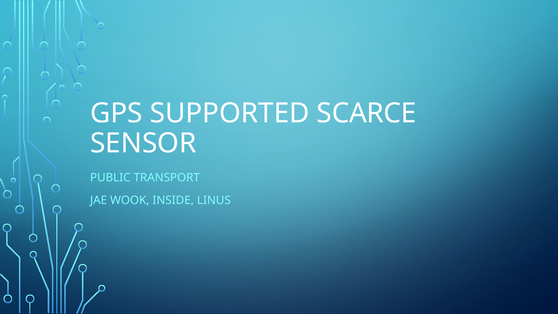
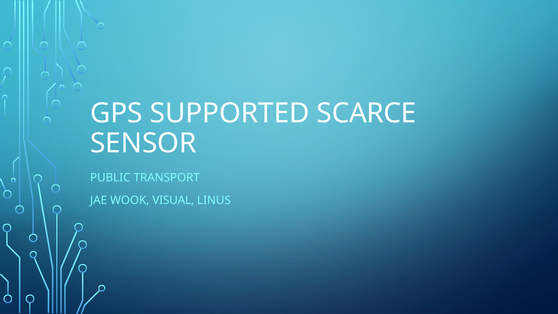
INSIDE: INSIDE -> VISUAL (173, 200)
